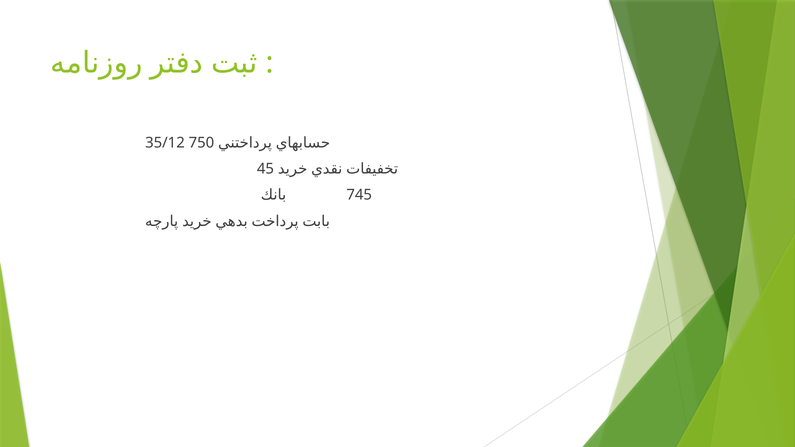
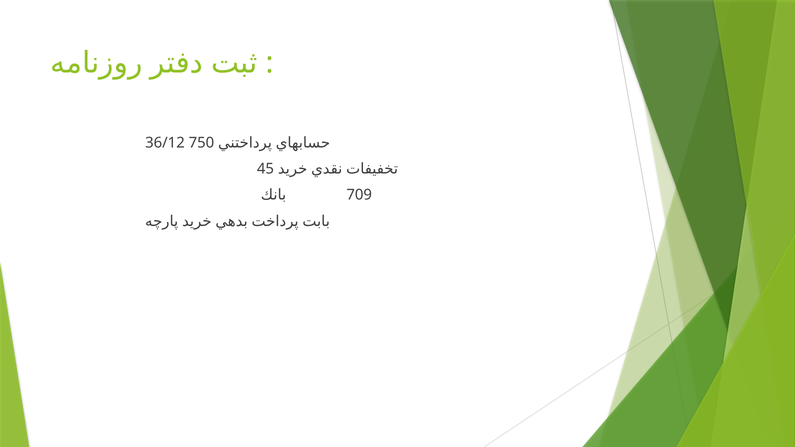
35/12: 35/12 -> 36/12 (165, 143)
745: 745 -> 709 (359, 195)
